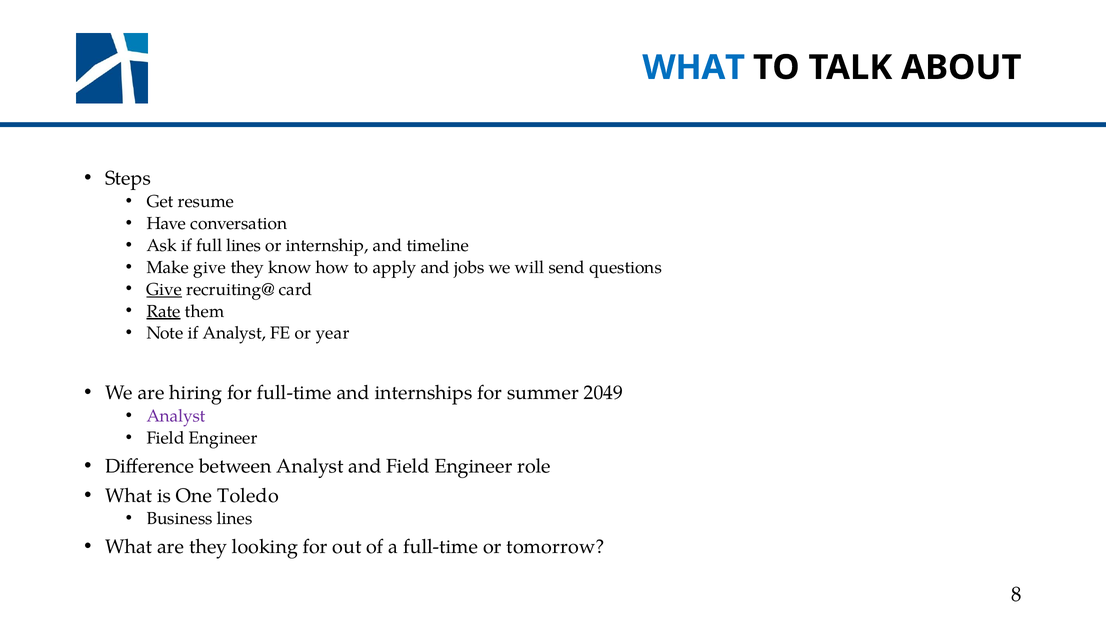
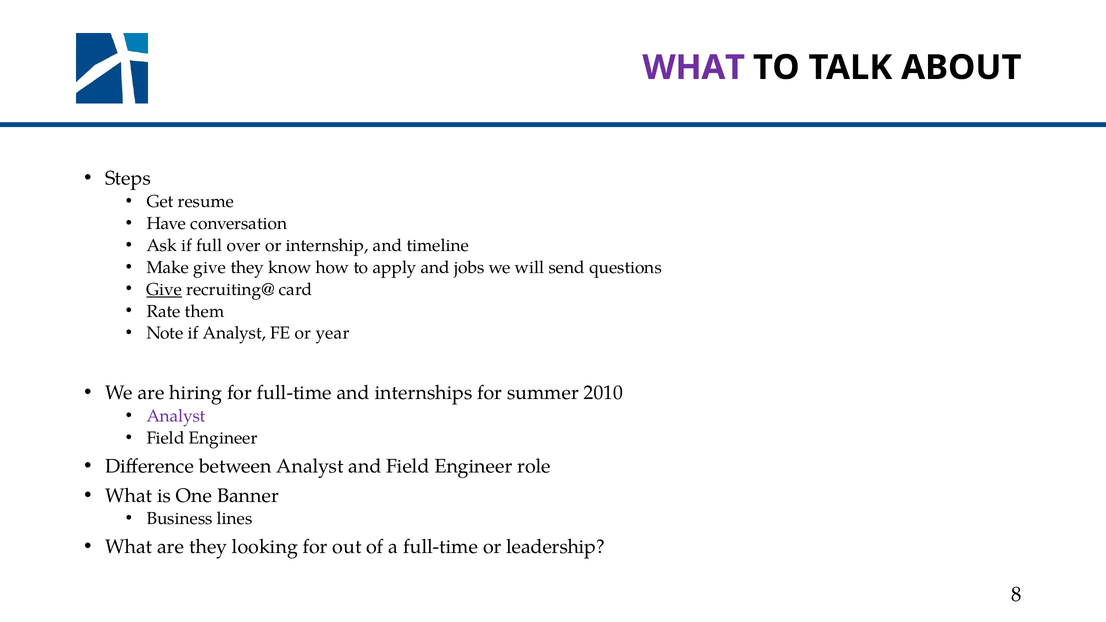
WHAT colour: blue -> purple (694, 68)
full lines: lines -> over (244, 246)
Rate underline: present -> none (164, 311)
2049: 2049 -> 2010 (603, 393)
Toledo: Toledo -> Banner (248, 496)
tomorrow: tomorrow -> leadership (556, 547)
